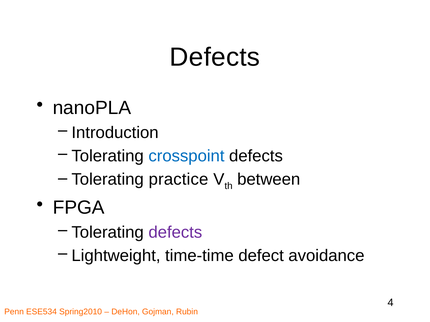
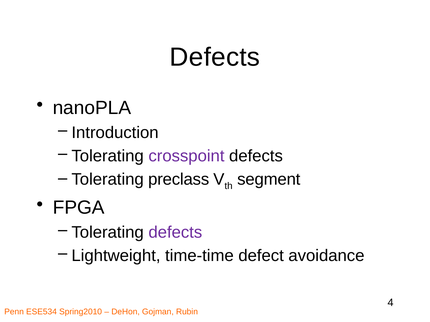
crosspoint colour: blue -> purple (186, 156)
practice: practice -> preclass (179, 180)
between: between -> segment (269, 180)
